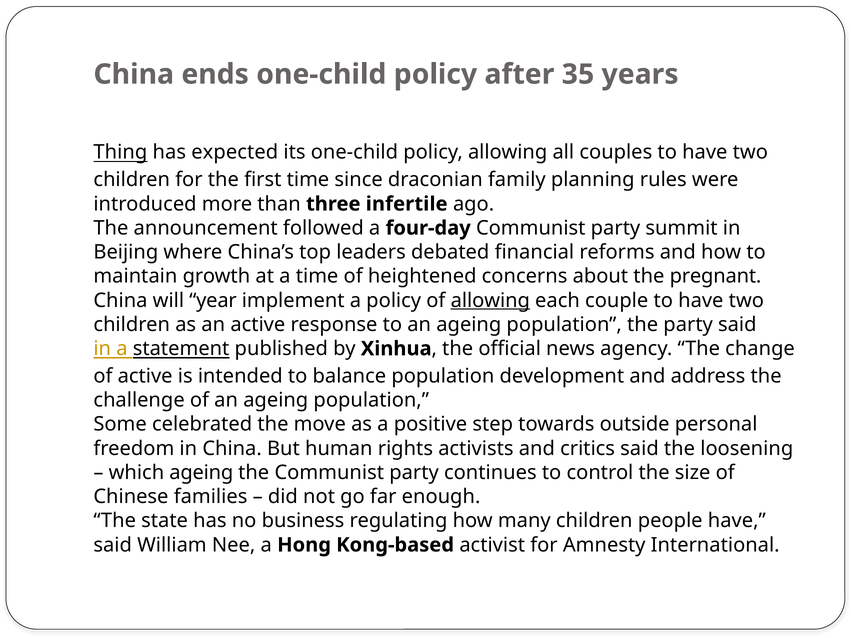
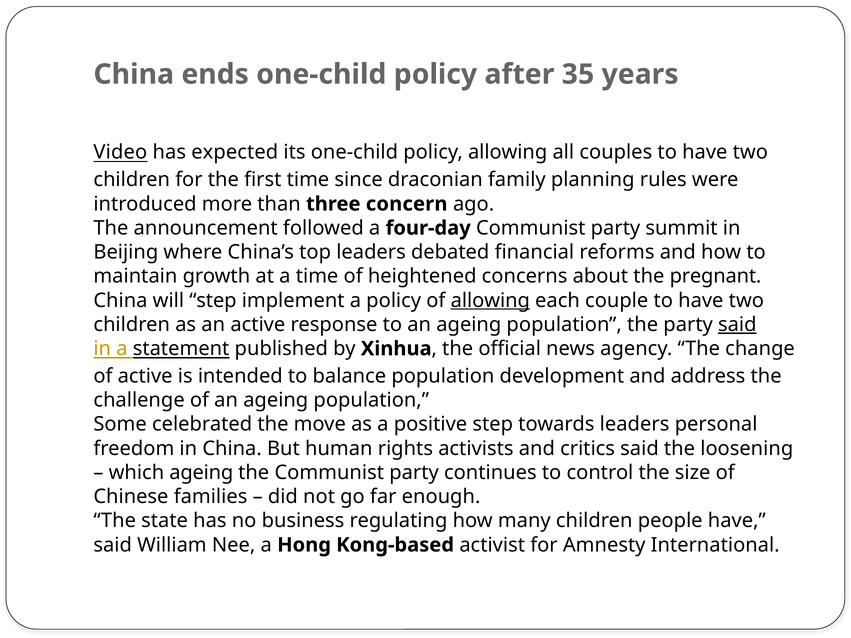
Thing: Thing -> Video (120, 152)
infertile: infertile -> concern (407, 204)
will year: year -> step (213, 301)
said underline: none -> present (737, 325)
towards outside: outside -> leaders (635, 425)
